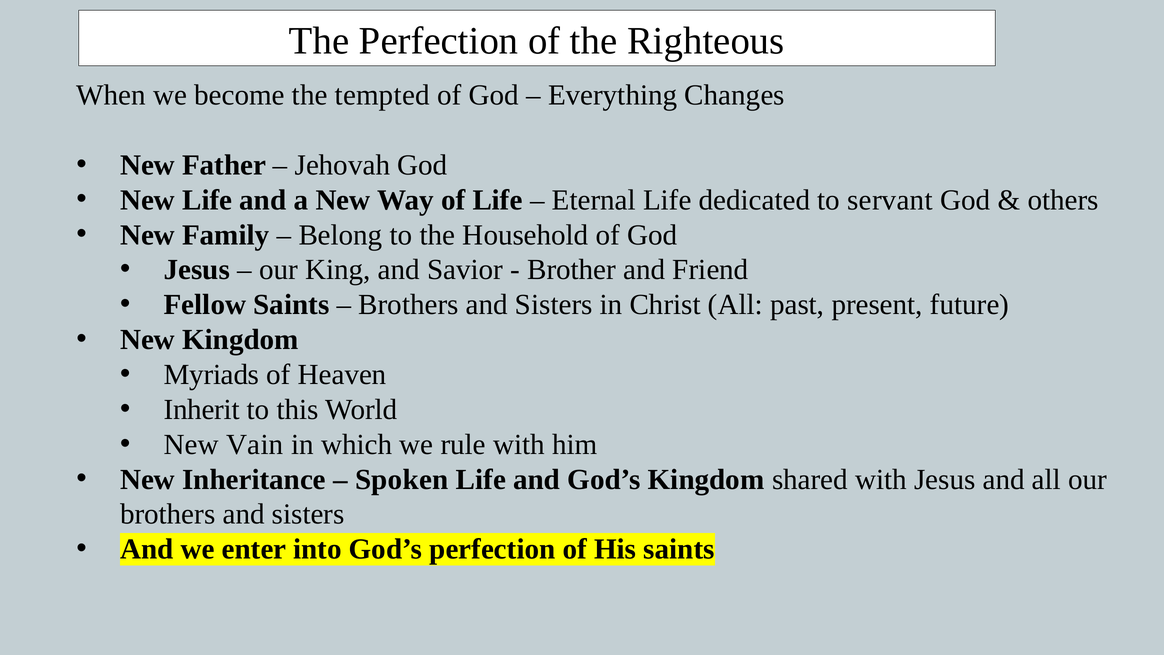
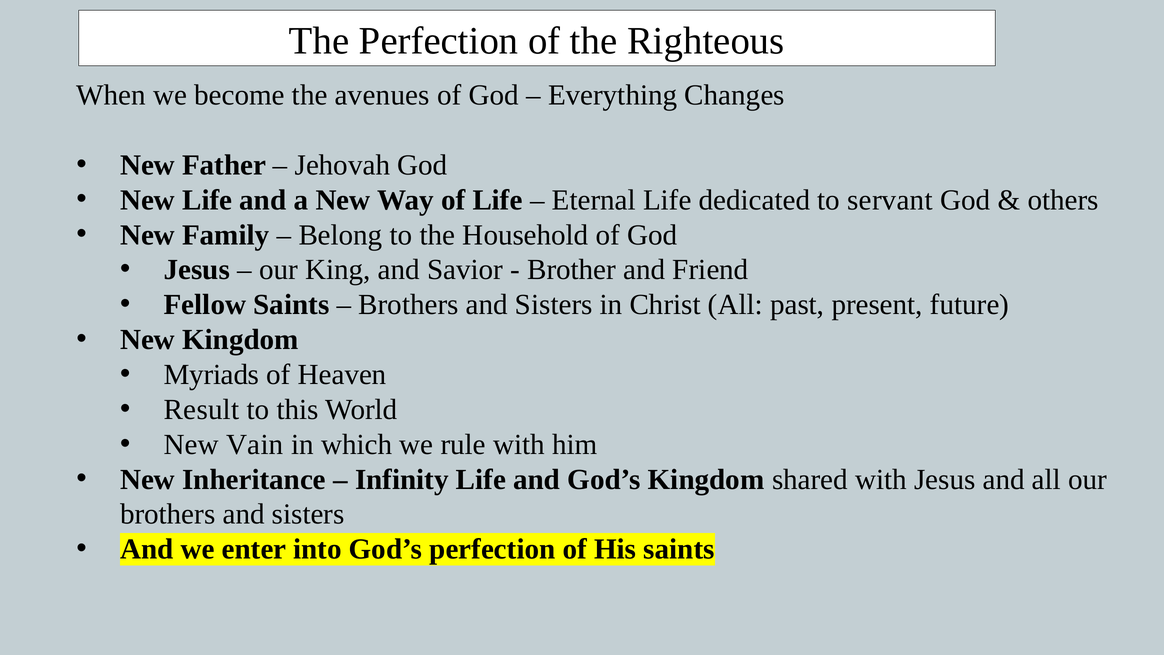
tempted: tempted -> avenues (382, 95)
Inherit: Inherit -> Result (202, 409)
Spoken: Spoken -> Infinity (402, 479)
